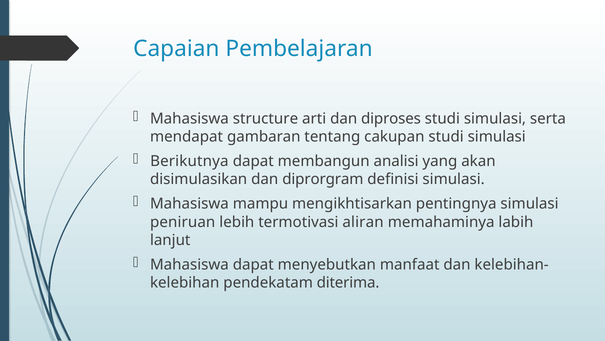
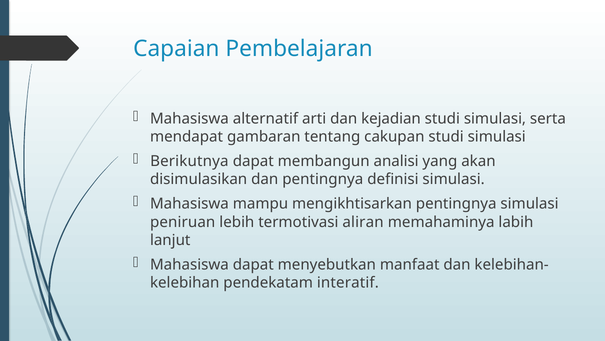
structure: structure -> alternatif (265, 118)
diproses: diproses -> kejadian (391, 118)
dan diprorgram: diprorgram -> pentingnya (323, 179)
diterima: diterima -> interatif (348, 282)
